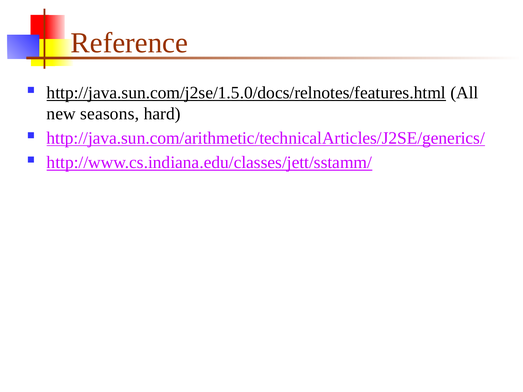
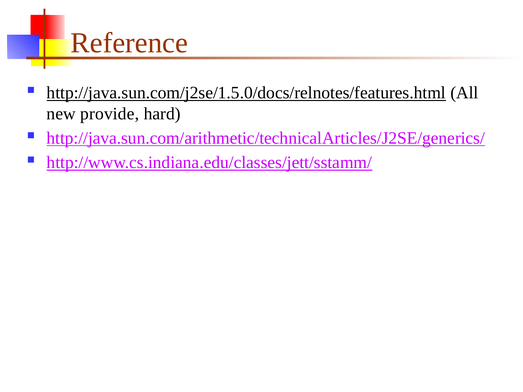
seasons: seasons -> provide (110, 114)
